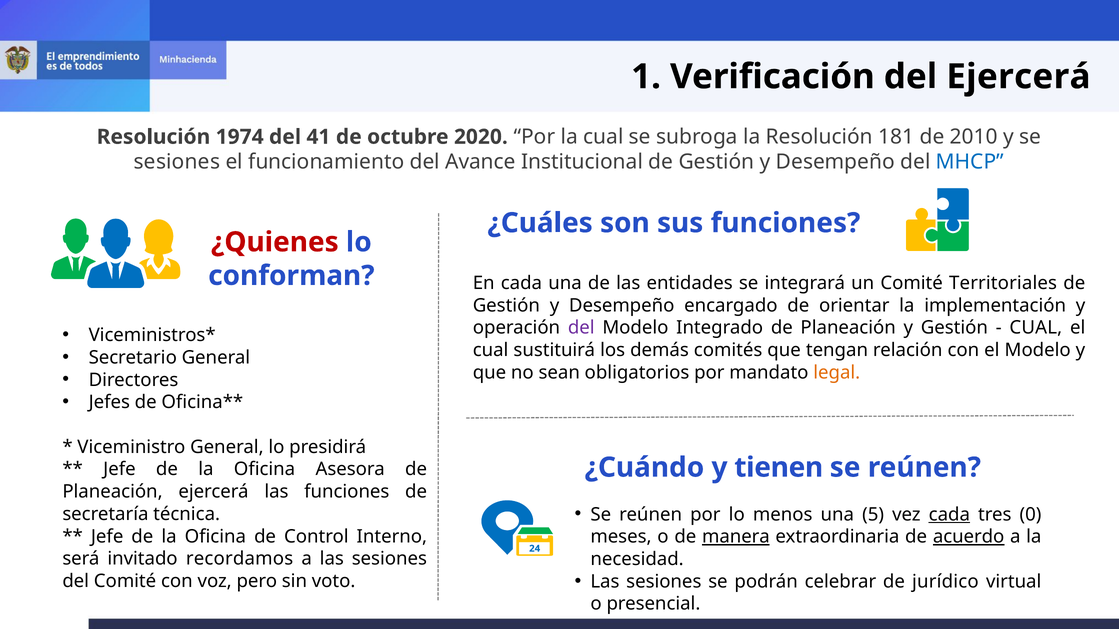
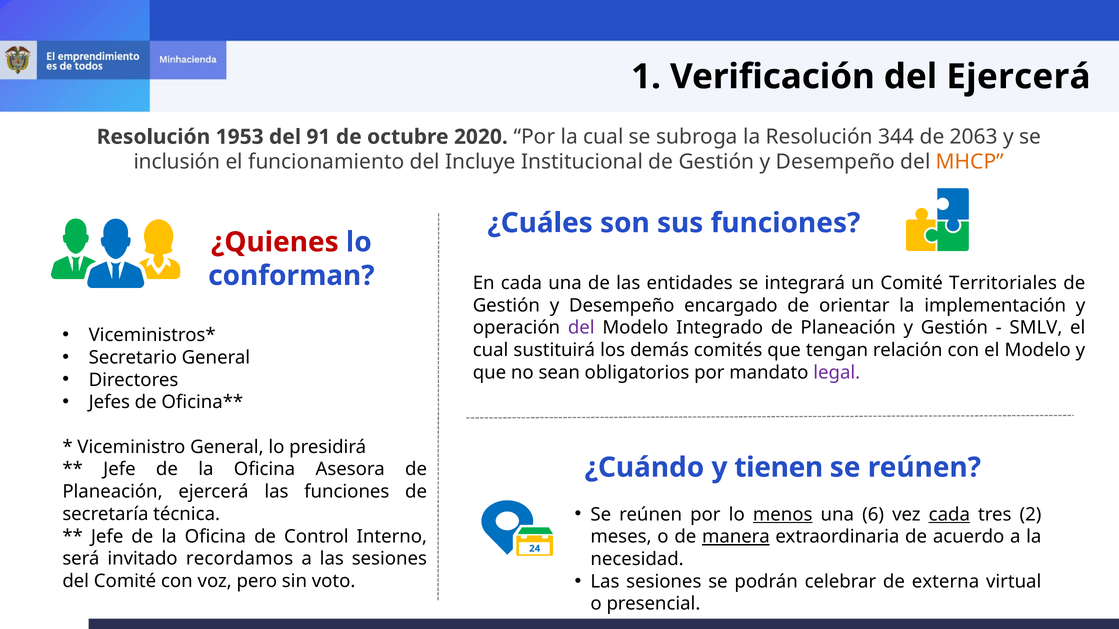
1974: 1974 -> 1953 (240, 137)
41: 41 -> 91 (318, 137)
181: 181 -> 344 (896, 137)
2010: 2010 -> 2063 (974, 137)
sesiones: sesiones -> inclusión (177, 162)
Avance: Avance -> Incluye (481, 162)
MHCP colour: blue -> orange (970, 162)
CUAL: CUAL -> SMLV (1036, 328)
legal colour: orange -> purple (837, 373)
menos underline: none -> present (783, 515)
5: 5 -> 6 (873, 515)
0: 0 -> 2 (1030, 515)
acuerdo underline: present -> none (969, 537)
jurídico: jurídico -> externa (946, 582)
